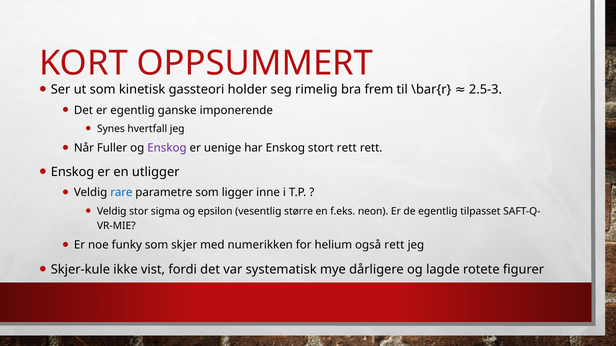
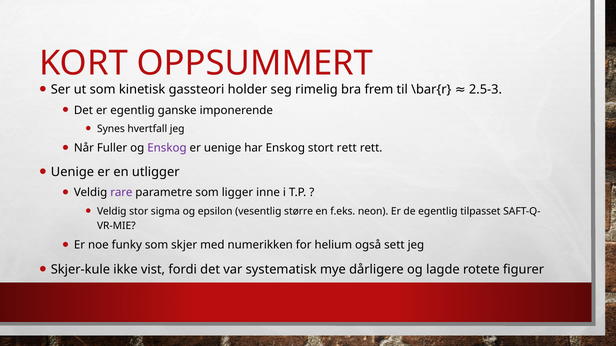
Enskog: Enskog -> Uenige (72, 172)
rare colour: blue -> purple (121, 193)
også rett: rett -> sett (394, 245)
